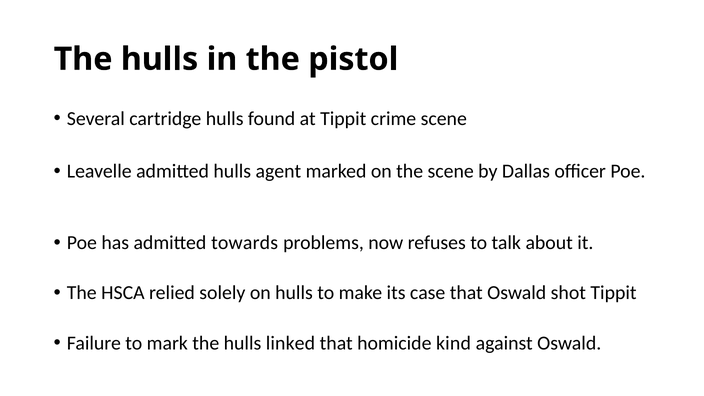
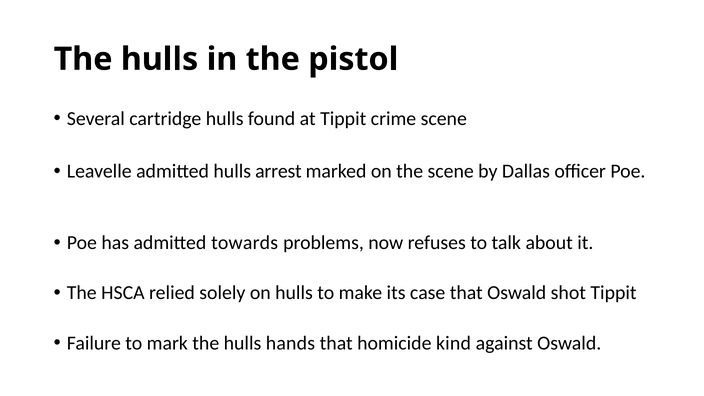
agent: agent -> arrest (278, 171)
linked: linked -> hands (290, 343)
